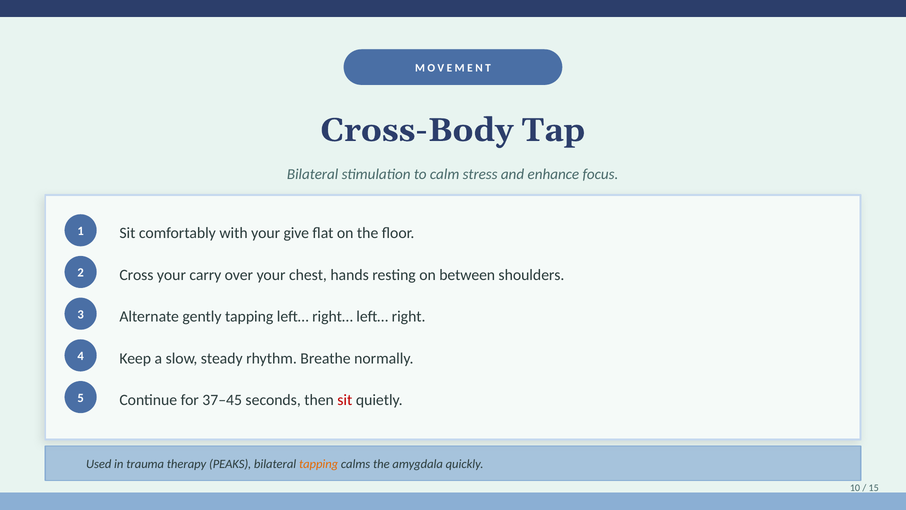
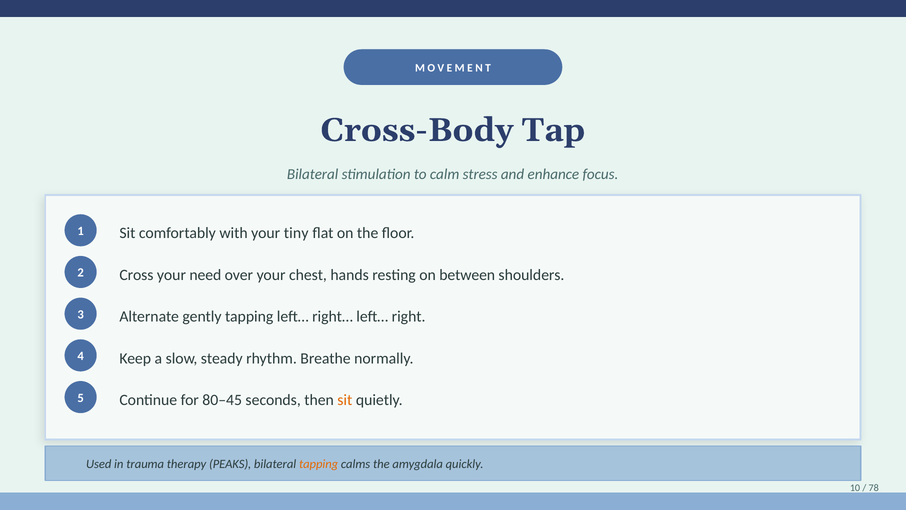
give: give -> tiny (296, 233)
carry: carry -> need (205, 275)
37–45: 37–45 -> 80–45 (222, 400)
sit colour: red -> orange (345, 400)
15: 15 -> 78 (874, 488)
